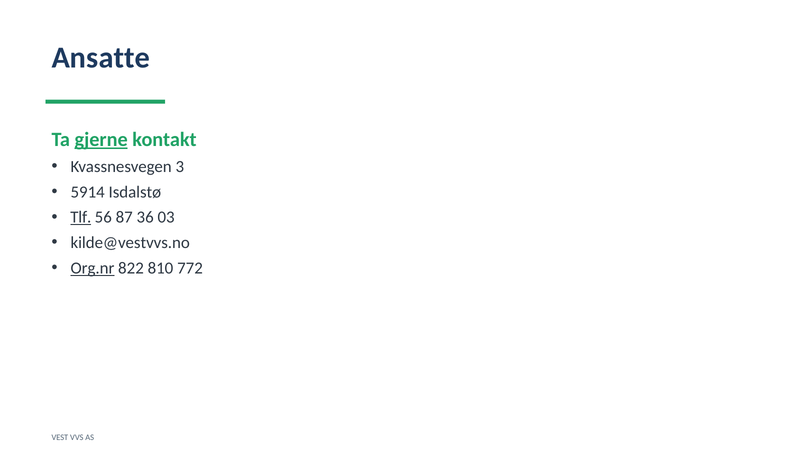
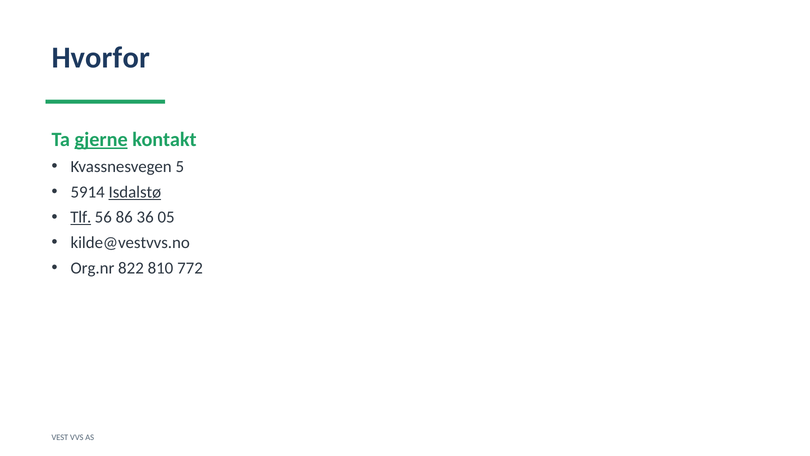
Ansatte: Ansatte -> Hvorfor (101, 58)
3: 3 -> 5 (180, 167)
Isdalstø underline: none -> present (135, 192)
87: 87 -> 86 (124, 217)
03: 03 -> 05 (166, 217)
Org.nr underline: present -> none (92, 268)
